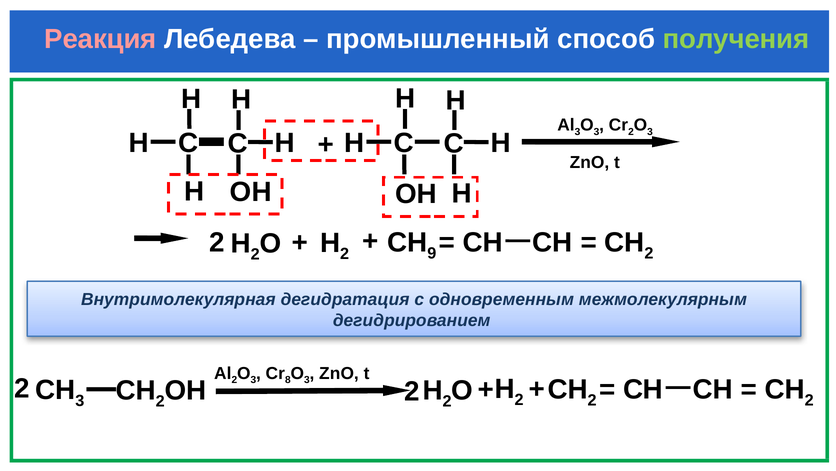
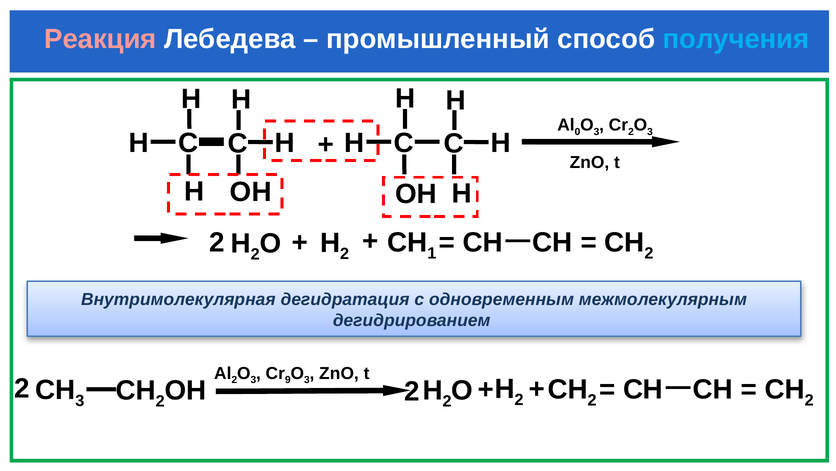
получения colour: light green -> light blue (736, 39)
3: 3 -> 0 (578, 132)
9: 9 -> 1 (432, 253)
8: 8 -> 9 (288, 380)
